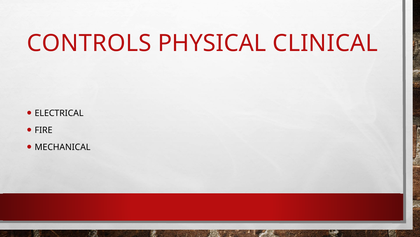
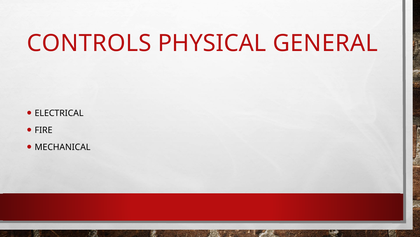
CLINICAL: CLINICAL -> GENERAL (325, 43)
